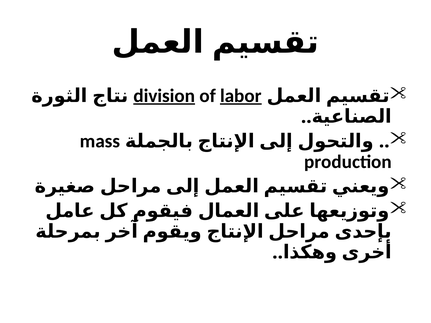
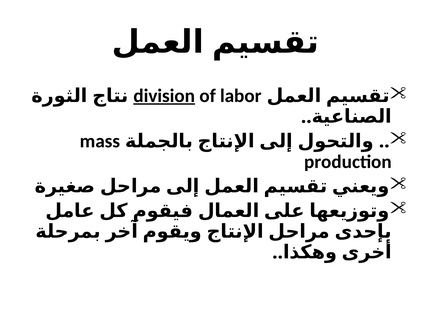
labor underline: present -> none (241, 96)
